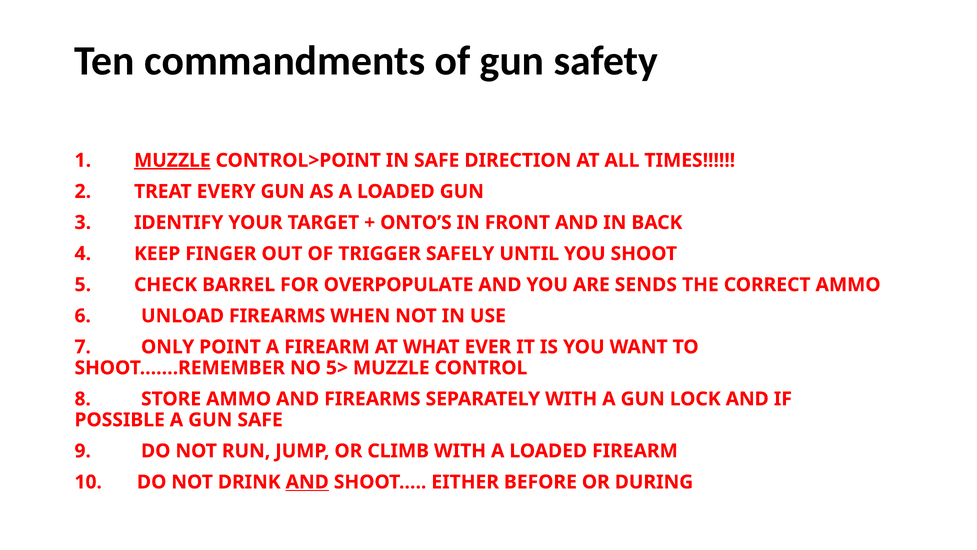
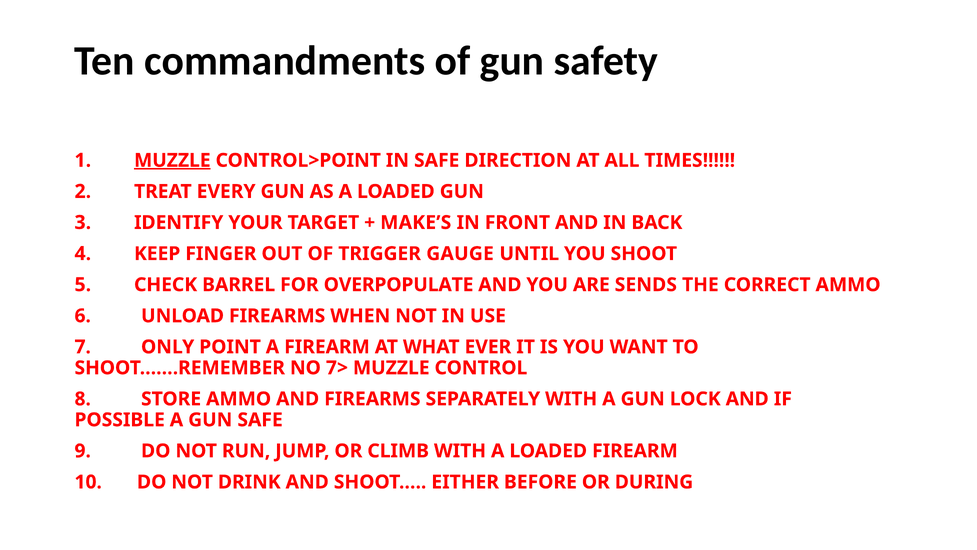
ONTO’S: ONTO’S -> MAKE’S (416, 222)
SAFELY: SAFELY -> GAUGE (460, 253)
5>: 5> -> 7> (337, 368)
AND underline: present -> none (307, 482)
